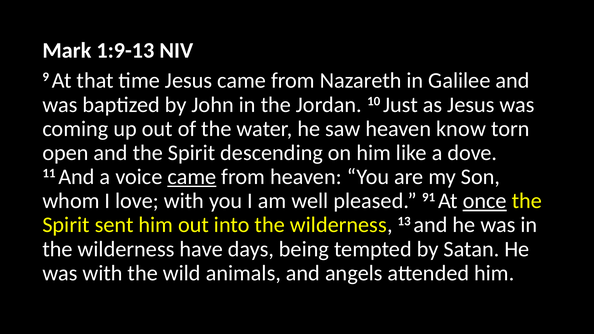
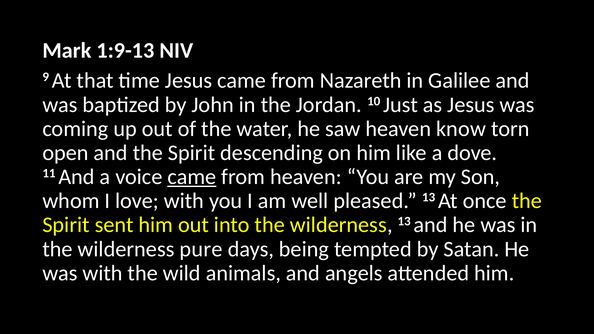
pleased 91: 91 -> 13 (429, 197)
once underline: present -> none (485, 201)
have: have -> pure (201, 249)
